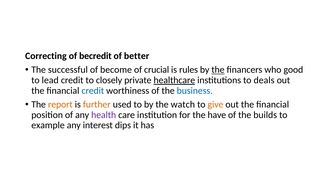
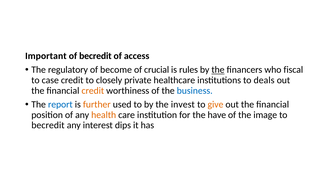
Correcting: Correcting -> Important (46, 56)
better: better -> access (137, 56)
successful: successful -> regulatory (68, 70)
good: good -> fiscal (293, 70)
lead: lead -> case (50, 80)
healthcare underline: present -> none (174, 80)
credit colour: blue -> orange (93, 90)
report colour: orange -> blue (60, 104)
watch: watch -> invest (183, 104)
health colour: purple -> orange (104, 115)
builds: builds -> image (265, 115)
example: example -> becredit (48, 125)
